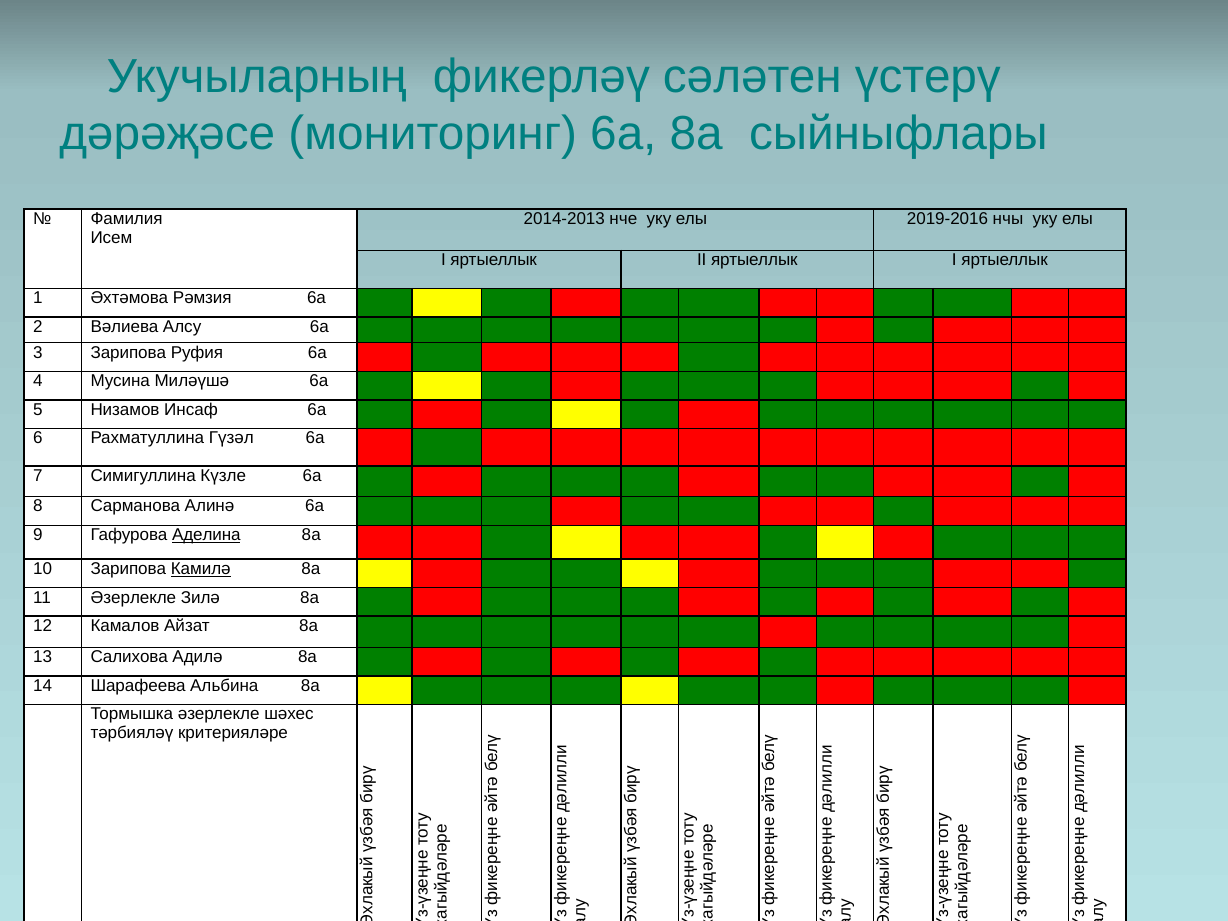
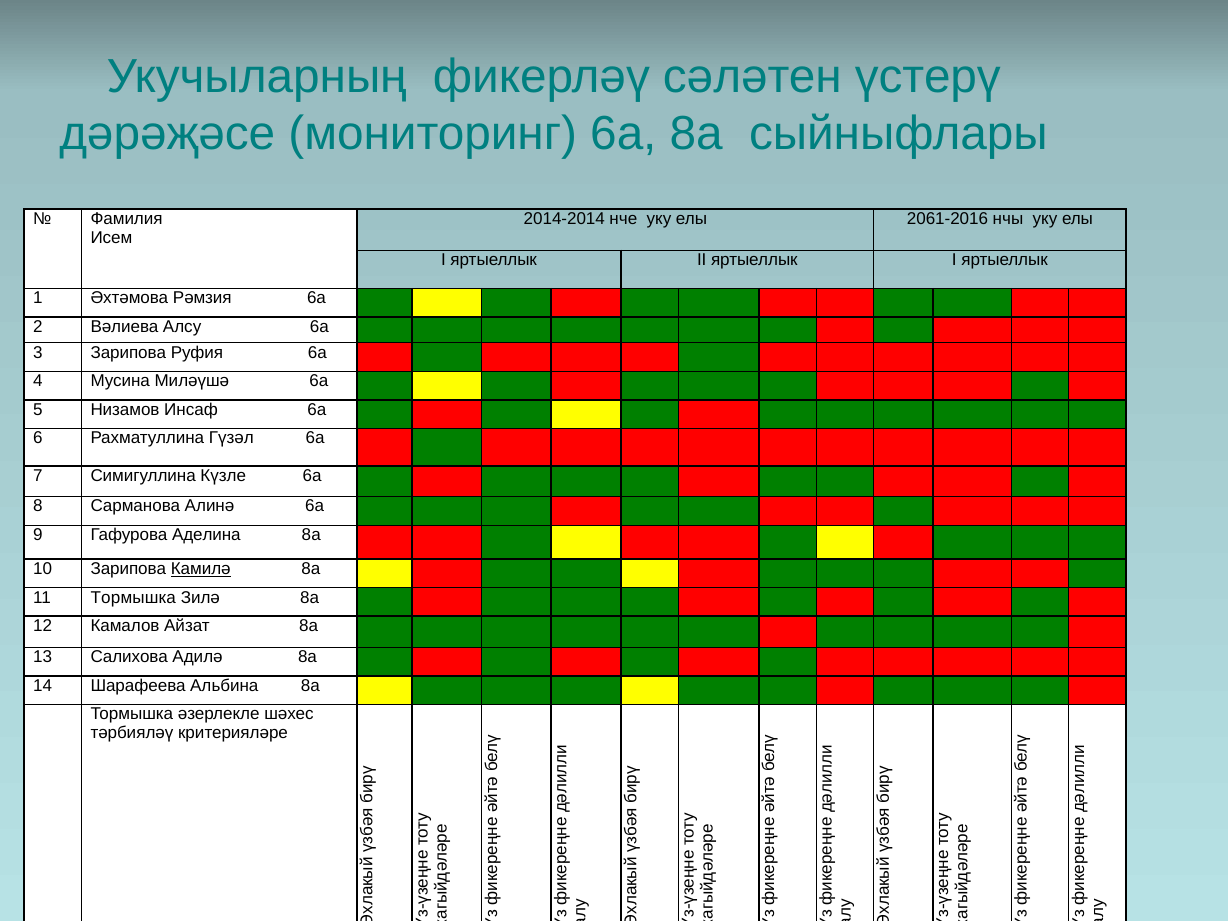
2014-2013: 2014-2013 -> 2014-2014 (564, 219)
2019-2016: 2019-2016 -> 2061-2016 (947, 219)
Аделина underline: present -> none (206, 535)
11 Әзерлекле: Әзерлекле -> Тормышка (133, 597)
